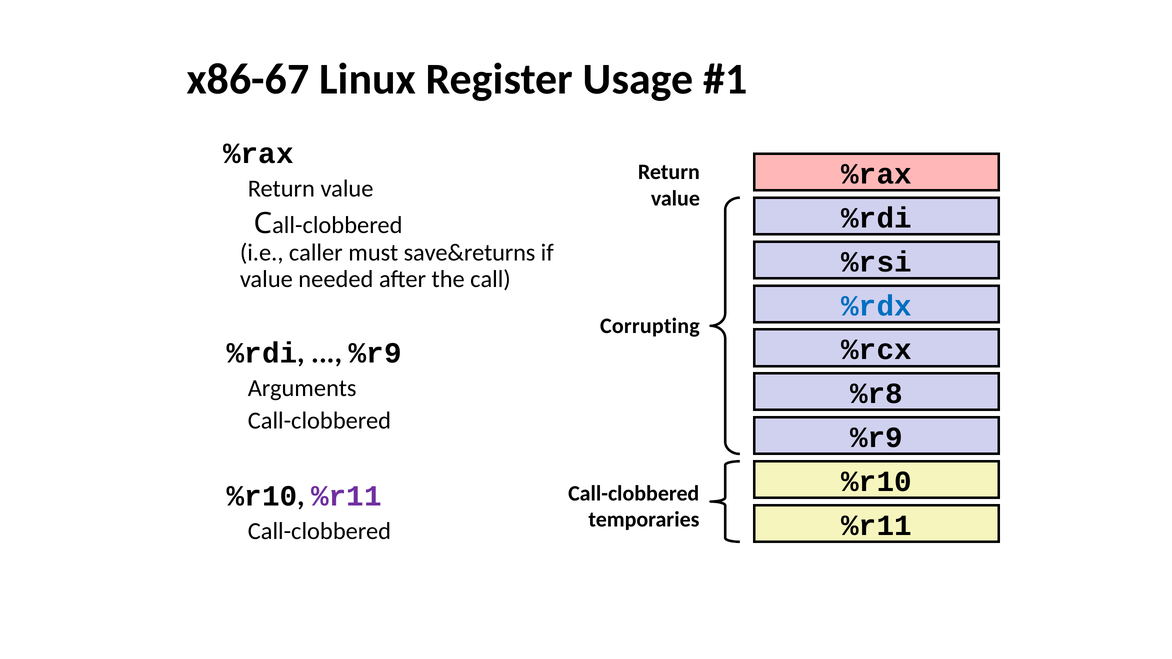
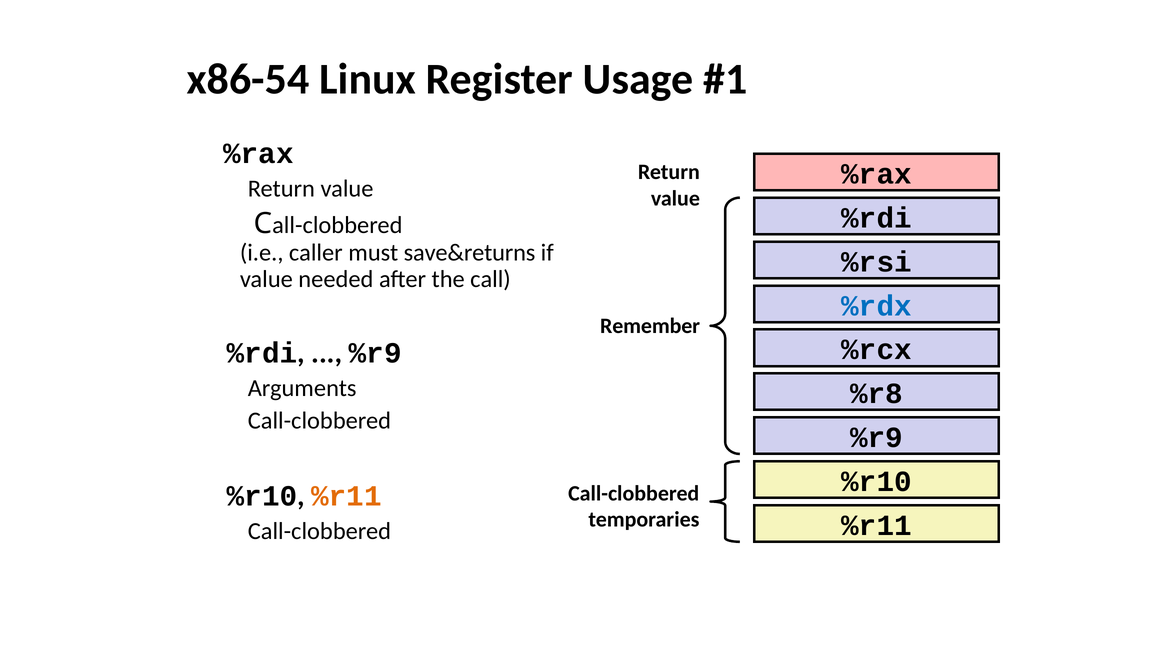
x86-67: x86-67 -> x86-54 (248, 79)
Corrupting: Corrupting -> Remember (650, 326)
%r11 colour: purple -> orange (346, 496)
